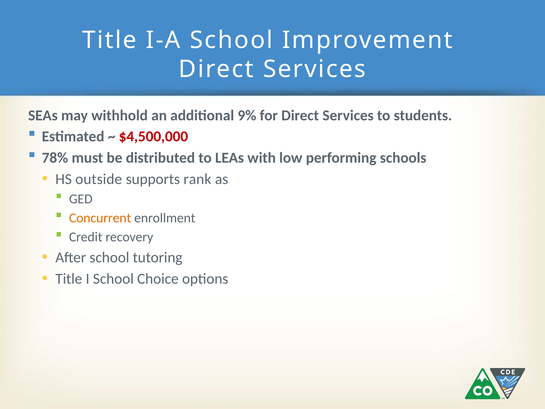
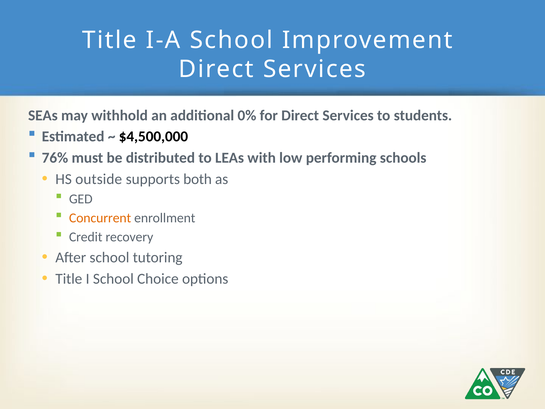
9%: 9% -> 0% (247, 115)
$4,500,000 colour: red -> black (153, 137)
78%: 78% -> 76% (55, 158)
rank: rank -> both (198, 179)
